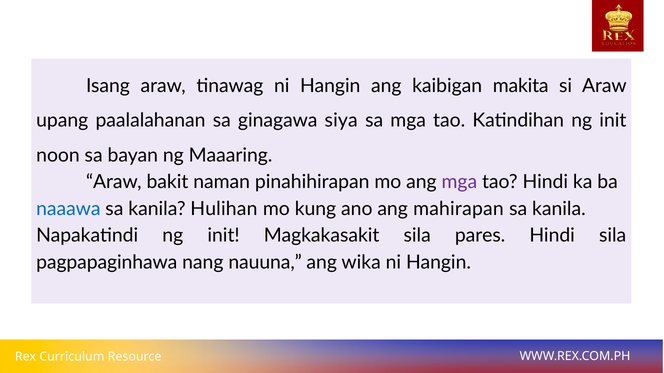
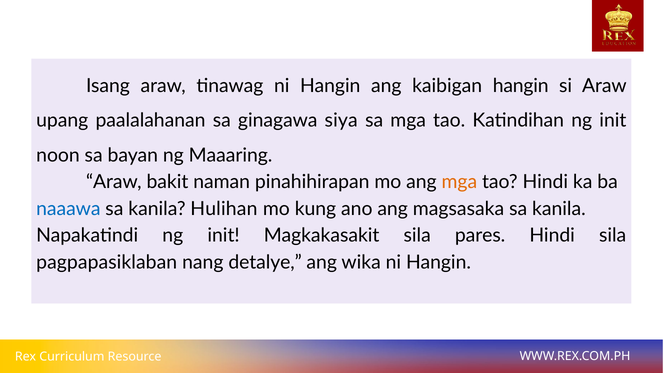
kaibigan makita: makita -> hangin (521, 86)
mga colour: purple -> orange (459, 182)
mahirapan: mahirapan -> magsasaka (459, 209)
pagpapaginhawa: pagpapaginhawa -> pagpapasiklaban (107, 263)
nauuna: nauuna -> detalye (265, 263)
